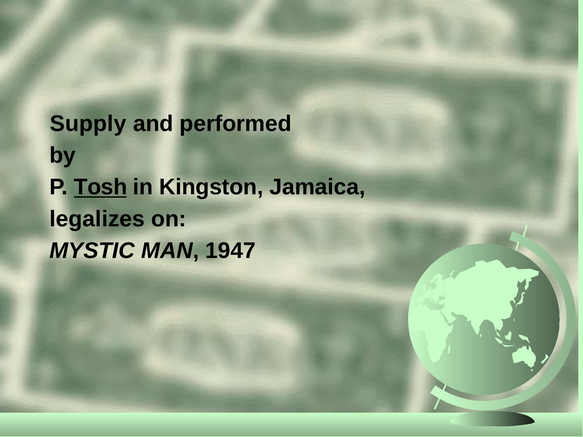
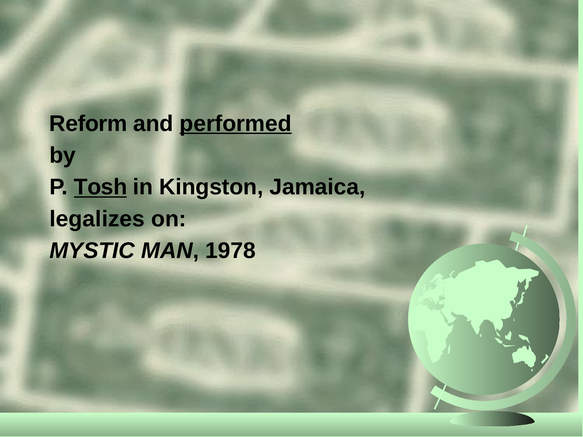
Supply: Supply -> Reform (88, 124)
performed underline: none -> present (236, 124)
1947: 1947 -> 1978 (230, 251)
